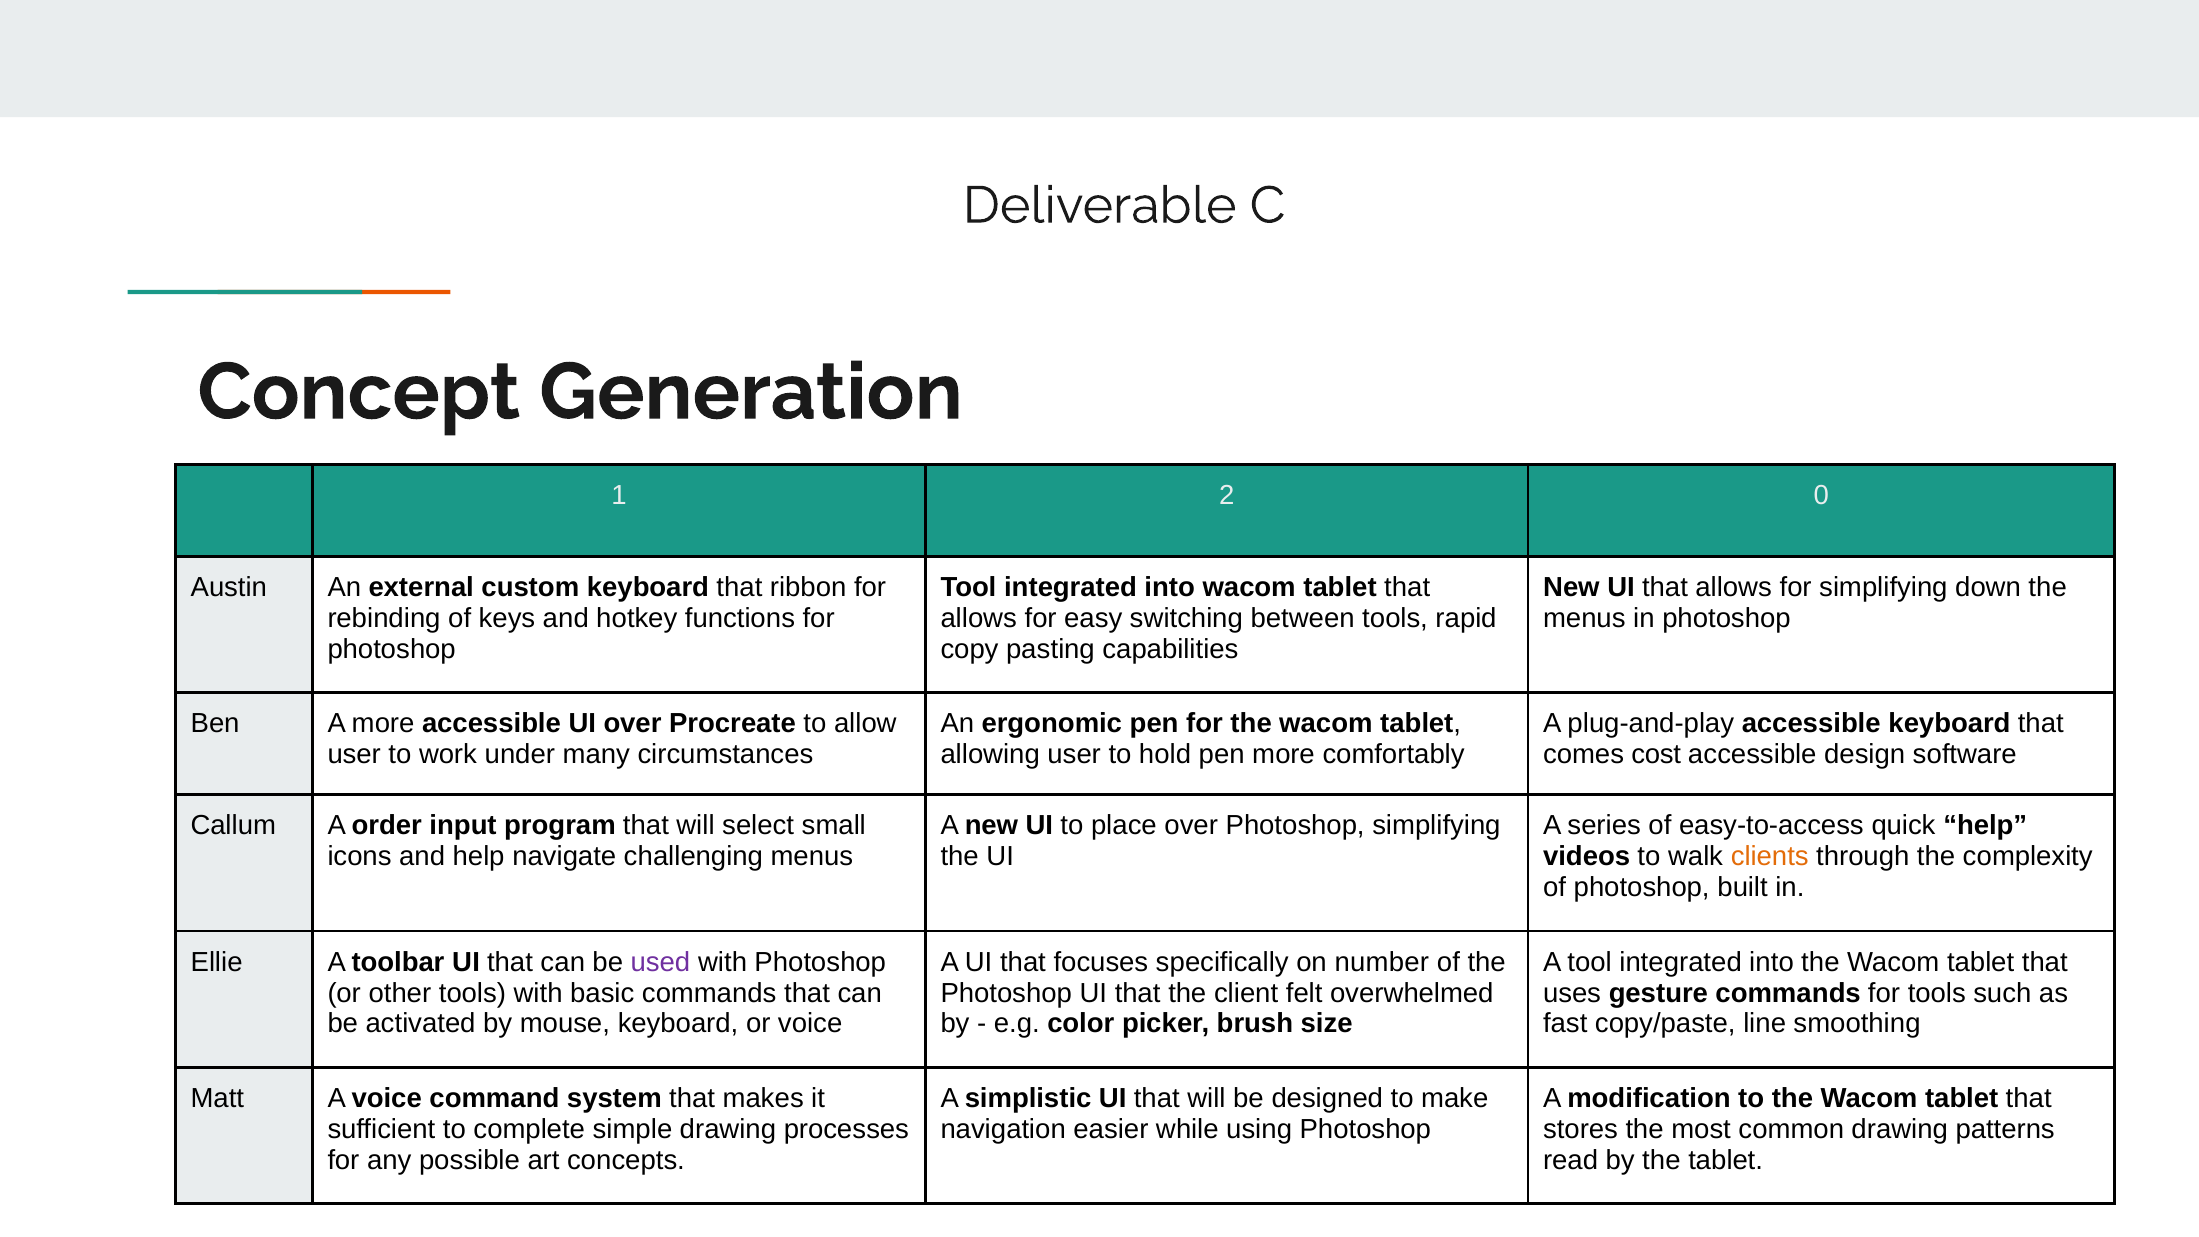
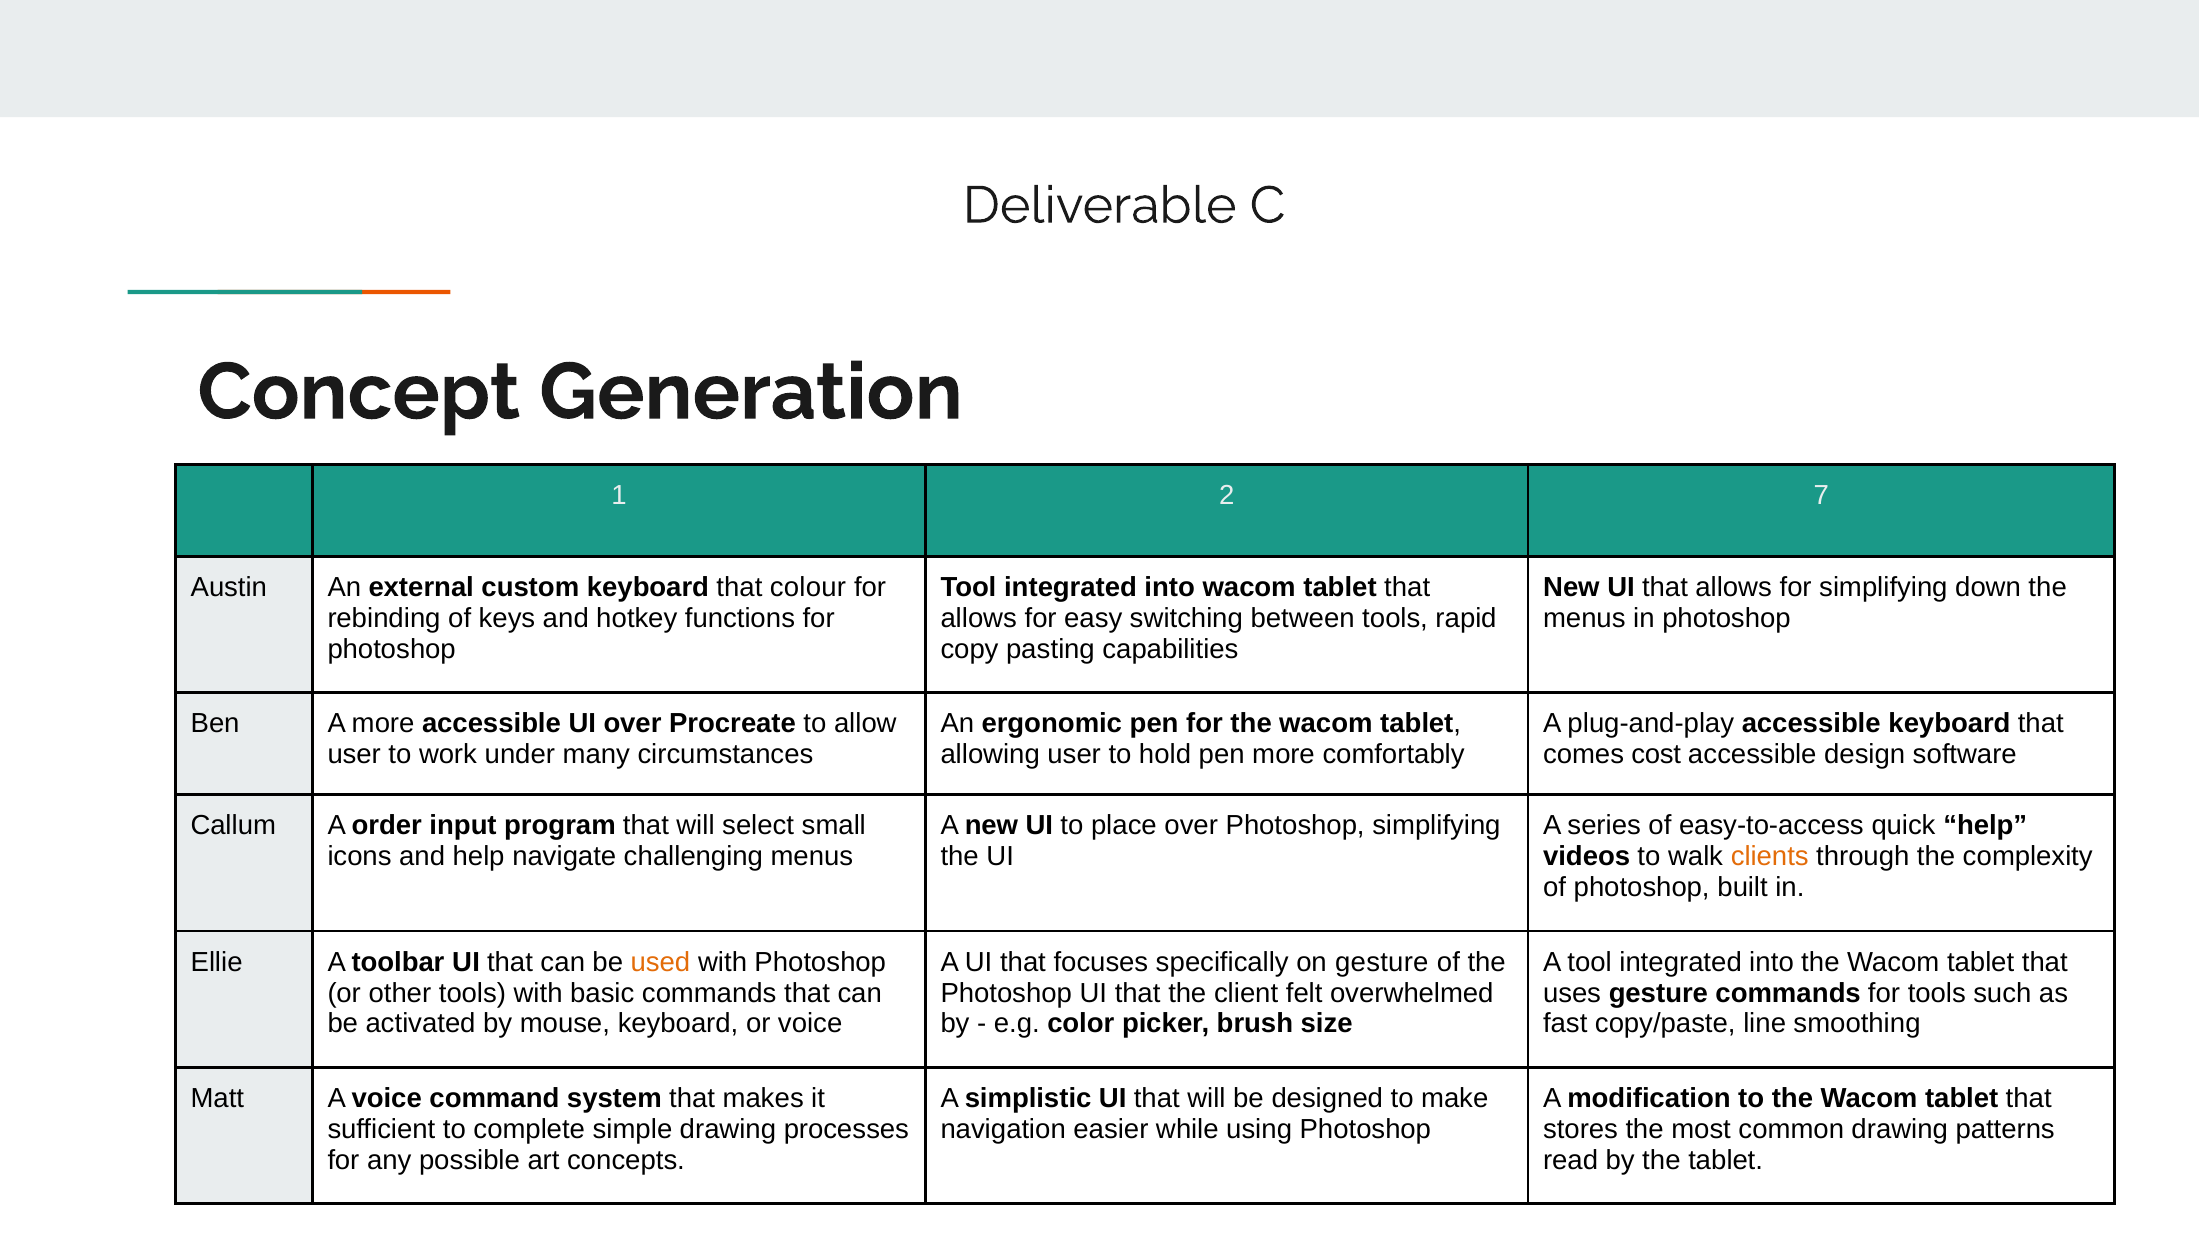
0: 0 -> 7 (1821, 495)
ribbon: ribbon -> colour (808, 588)
used colour: purple -> orange (660, 962)
on number: number -> gesture (1382, 962)
